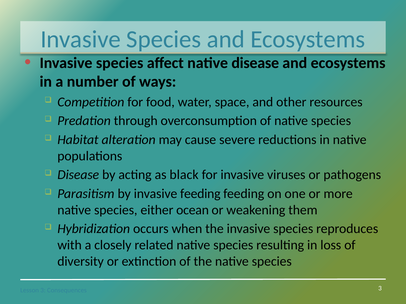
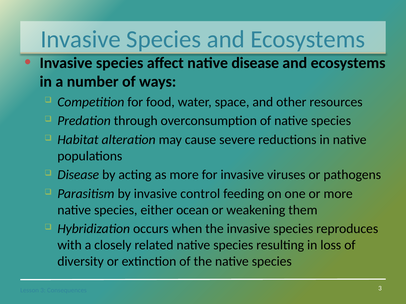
as black: black -> more (184, 175)
invasive feeding: feeding -> control (200, 194)
